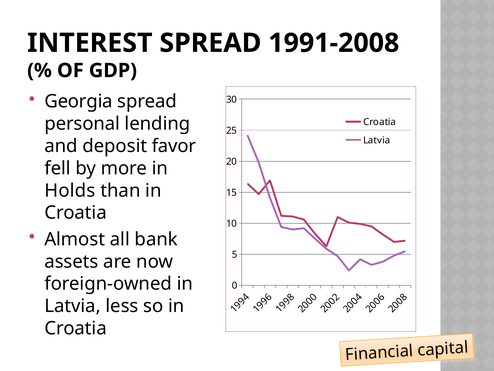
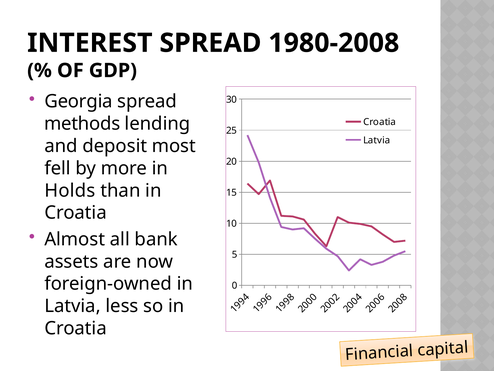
1991-2008: 1991-2008 -> 1980-2008 (334, 43)
personal: personal -> methods (82, 124)
favor: favor -> most (174, 146)
